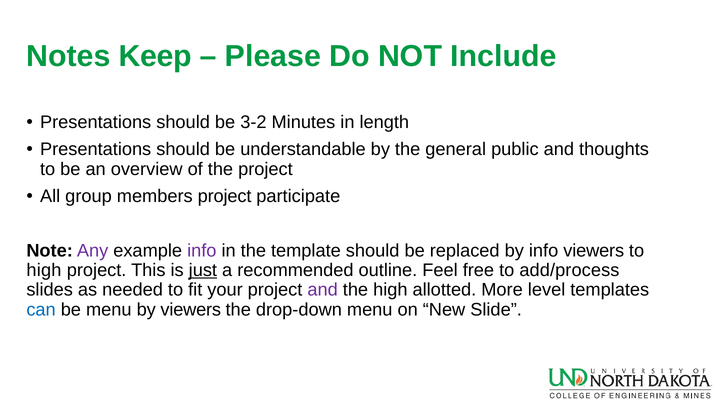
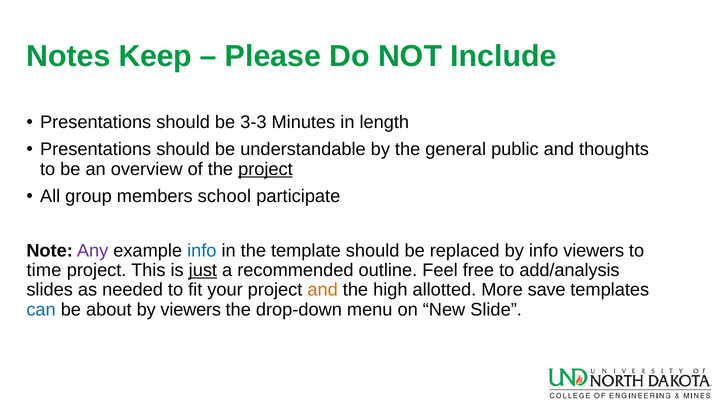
3-2: 3-2 -> 3-3 (253, 122)
project underline: none -> present (265, 169)
members project: project -> school (224, 197)
info colour: purple -> blue (202, 251)
high: high -> time (44, 271)
add/process: add/process -> add/analysis (569, 271)
and colour: purple -> orange (323, 290)
level: level -> save (547, 290)
be menu: menu -> about (109, 310)
